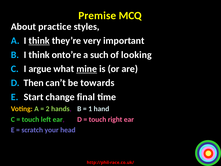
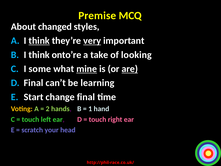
practice: practice -> changed (55, 27)
very underline: none -> present (92, 41)
such: such -> take (99, 55)
argue: argue -> some (40, 69)
are underline: none -> present (130, 69)
D Then: Then -> Final (34, 83)
towards: towards -> learning (97, 83)
